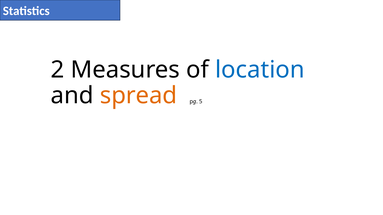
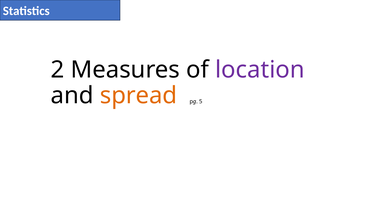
location colour: blue -> purple (260, 70)
